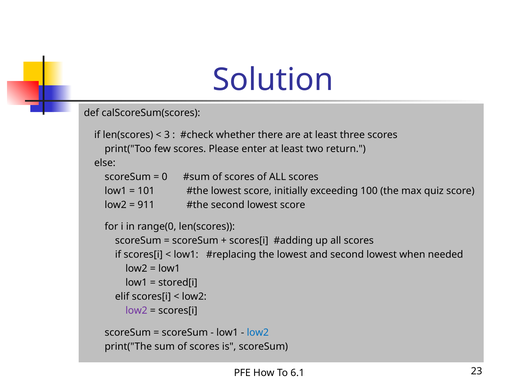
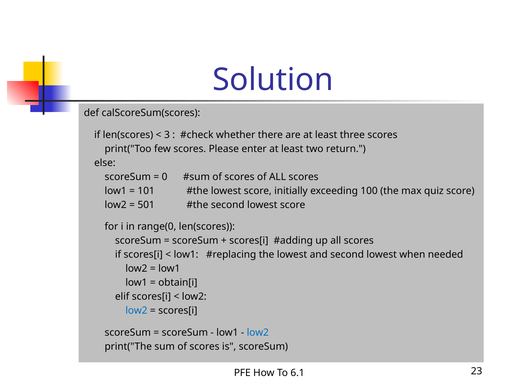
911: 911 -> 501 (146, 205)
stored[i: stored[i -> obtain[i (178, 282)
low2 colour: purple -> blue (136, 310)
